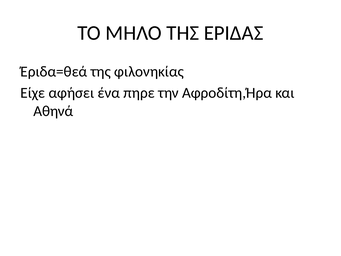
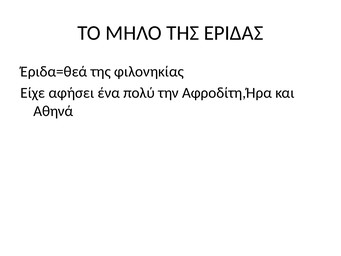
πηρε: πηρε -> πολύ (139, 93)
